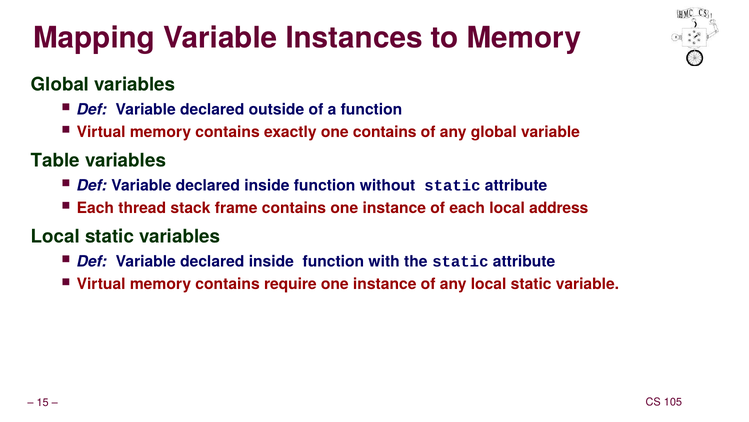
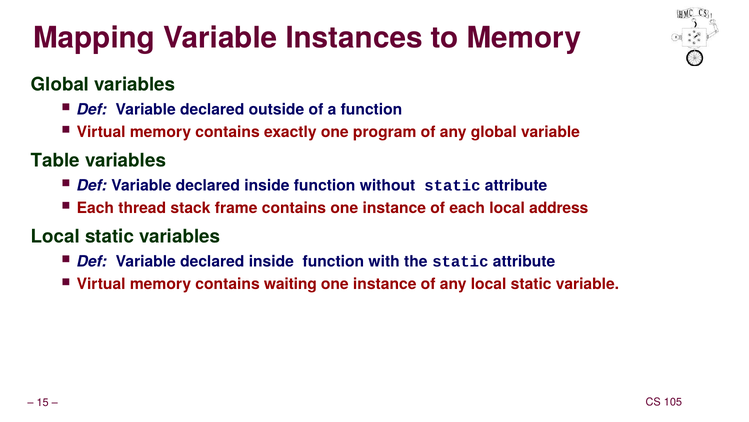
one contains: contains -> program (385, 132)
require: require -> waiting (290, 284)
